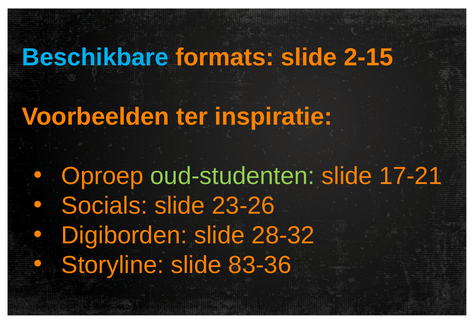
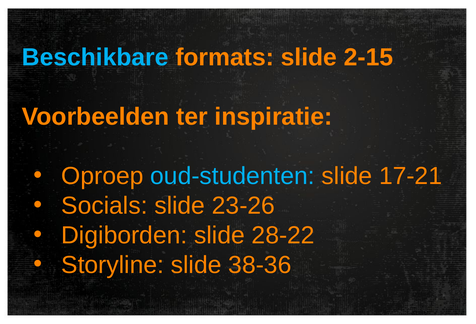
oud-studenten colour: light green -> light blue (232, 176)
28-32: 28-32 -> 28-22 (283, 235)
83-36: 83-36 -> 38-36 (260, 265)
